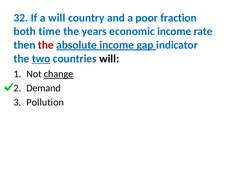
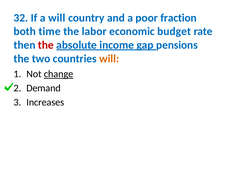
years: years -> labor (94, 31)
economic income: income -> budget (174, 31)
indicator: indicator -> pensions (177, 45)
two underline: present -> none (41, 59)
will colour: black -> orange (109, 59)
Pollution: Pollution -> Increases (45, 102)
